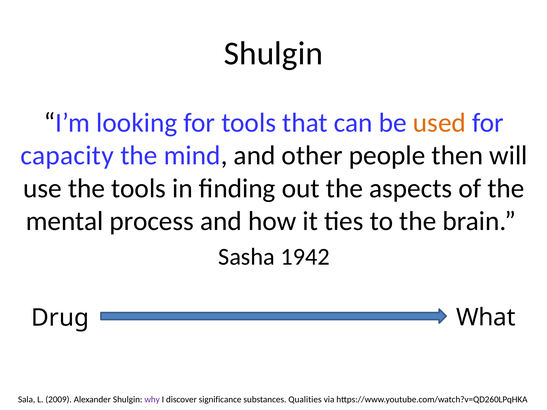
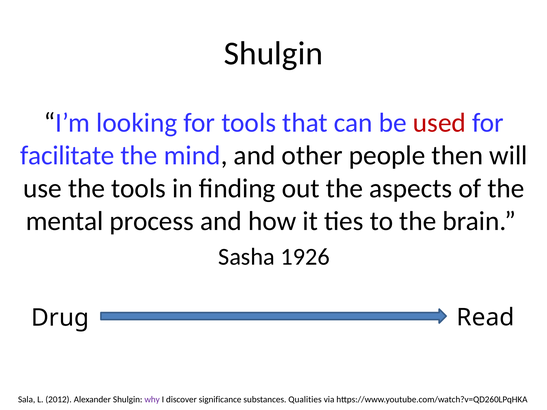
used colour: orange -> red (439, 123)
capacity: capacity -> facilitate (67, 156)
1942: 1942 -> 1926 (305, 257)
What: What -> Read (486, 318)
2009: 2009 -> 2012 (59, 400)
